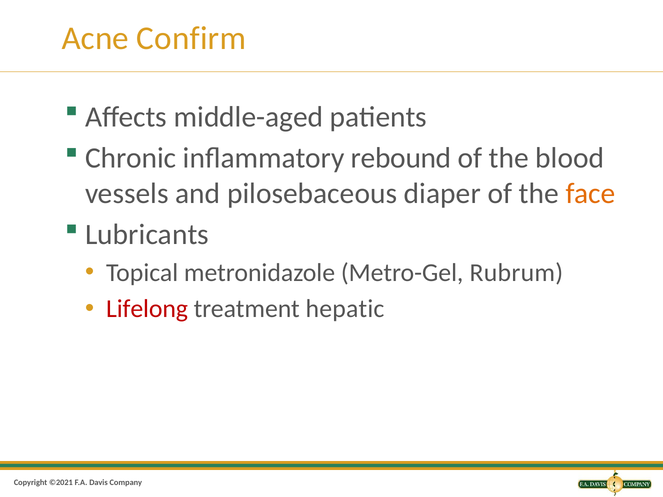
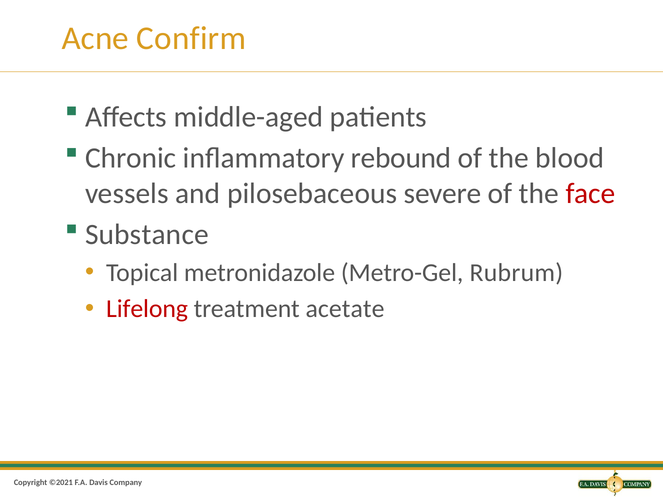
diaper: diaper -> severe (443, 194)
face colour: orange -> red (590, 194)
Lubricants: Lubricants -> Substance (147, 235)
hepatic: hepatic -> acetate (345, 309)
